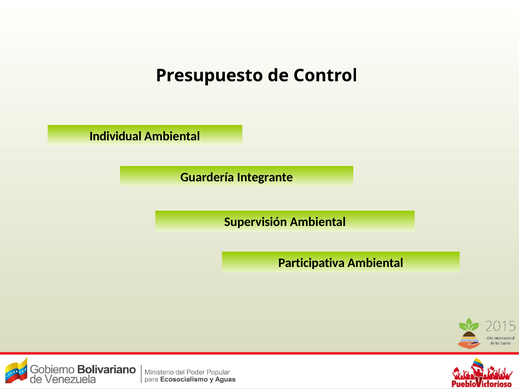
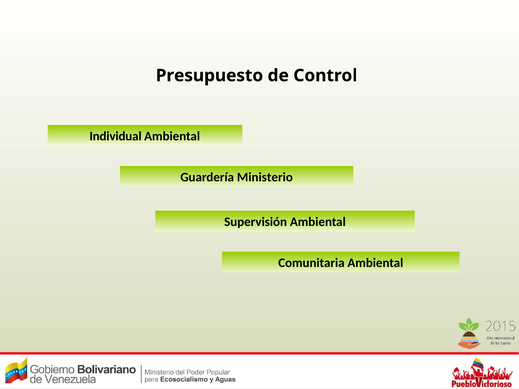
Integrante: Integrante -> Ministerio (265, 177)
Participativa: Participativa -> Comunitaria (311, 263)
